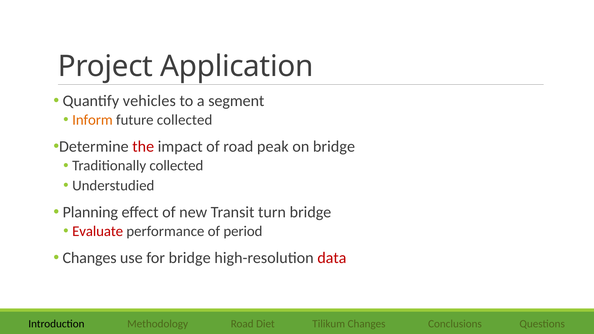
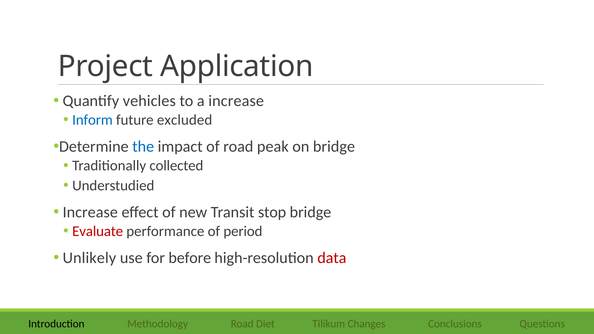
a segment: segment -> increase (236, 101)
Inform colour: orange -> blue (92, 120)
future collected: collected -> excluded (185, 120)
the colour: red -> blue (143, 147)
Planning: Planning -> Increase (90, 212)
turn: turn -> stop (272, 212)
Changes: Changes -> Unlikely (89, 258)
for bridge: bridge -> before (190, 258)
